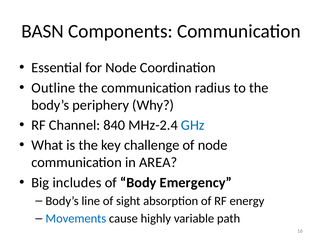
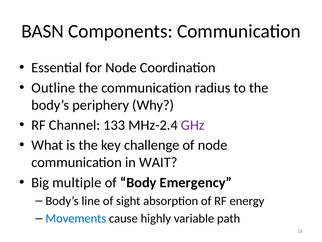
840: 840 -> 133 (114, 125)
GHz colour: blue -> purple (193, 125)
AREA: AREA -> WAIT (158, 162)
includes: includes -> multiple (77, 182)
